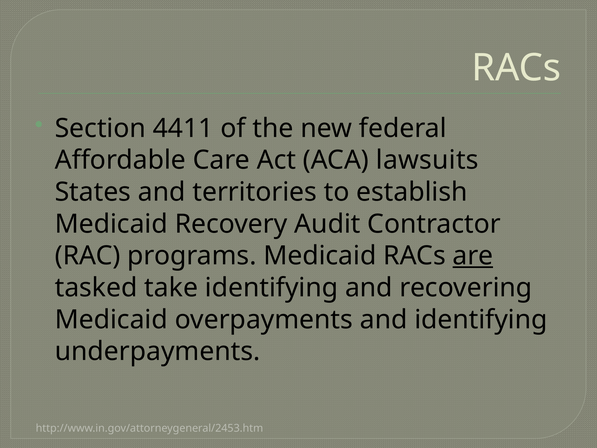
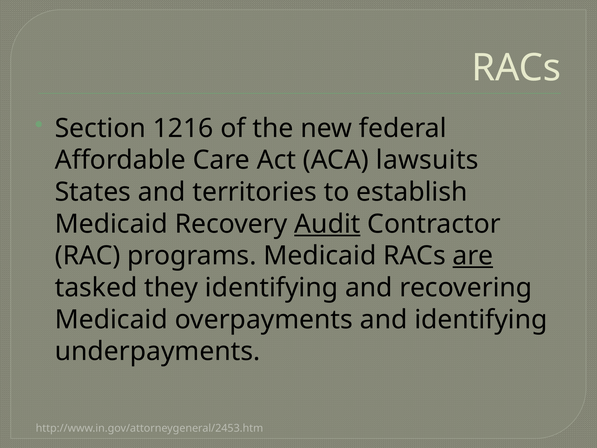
4411: 4411 -> 1216 (183, 128)
Audit underline: none -> present (327, 224)
take: take -> they (171, 288)
